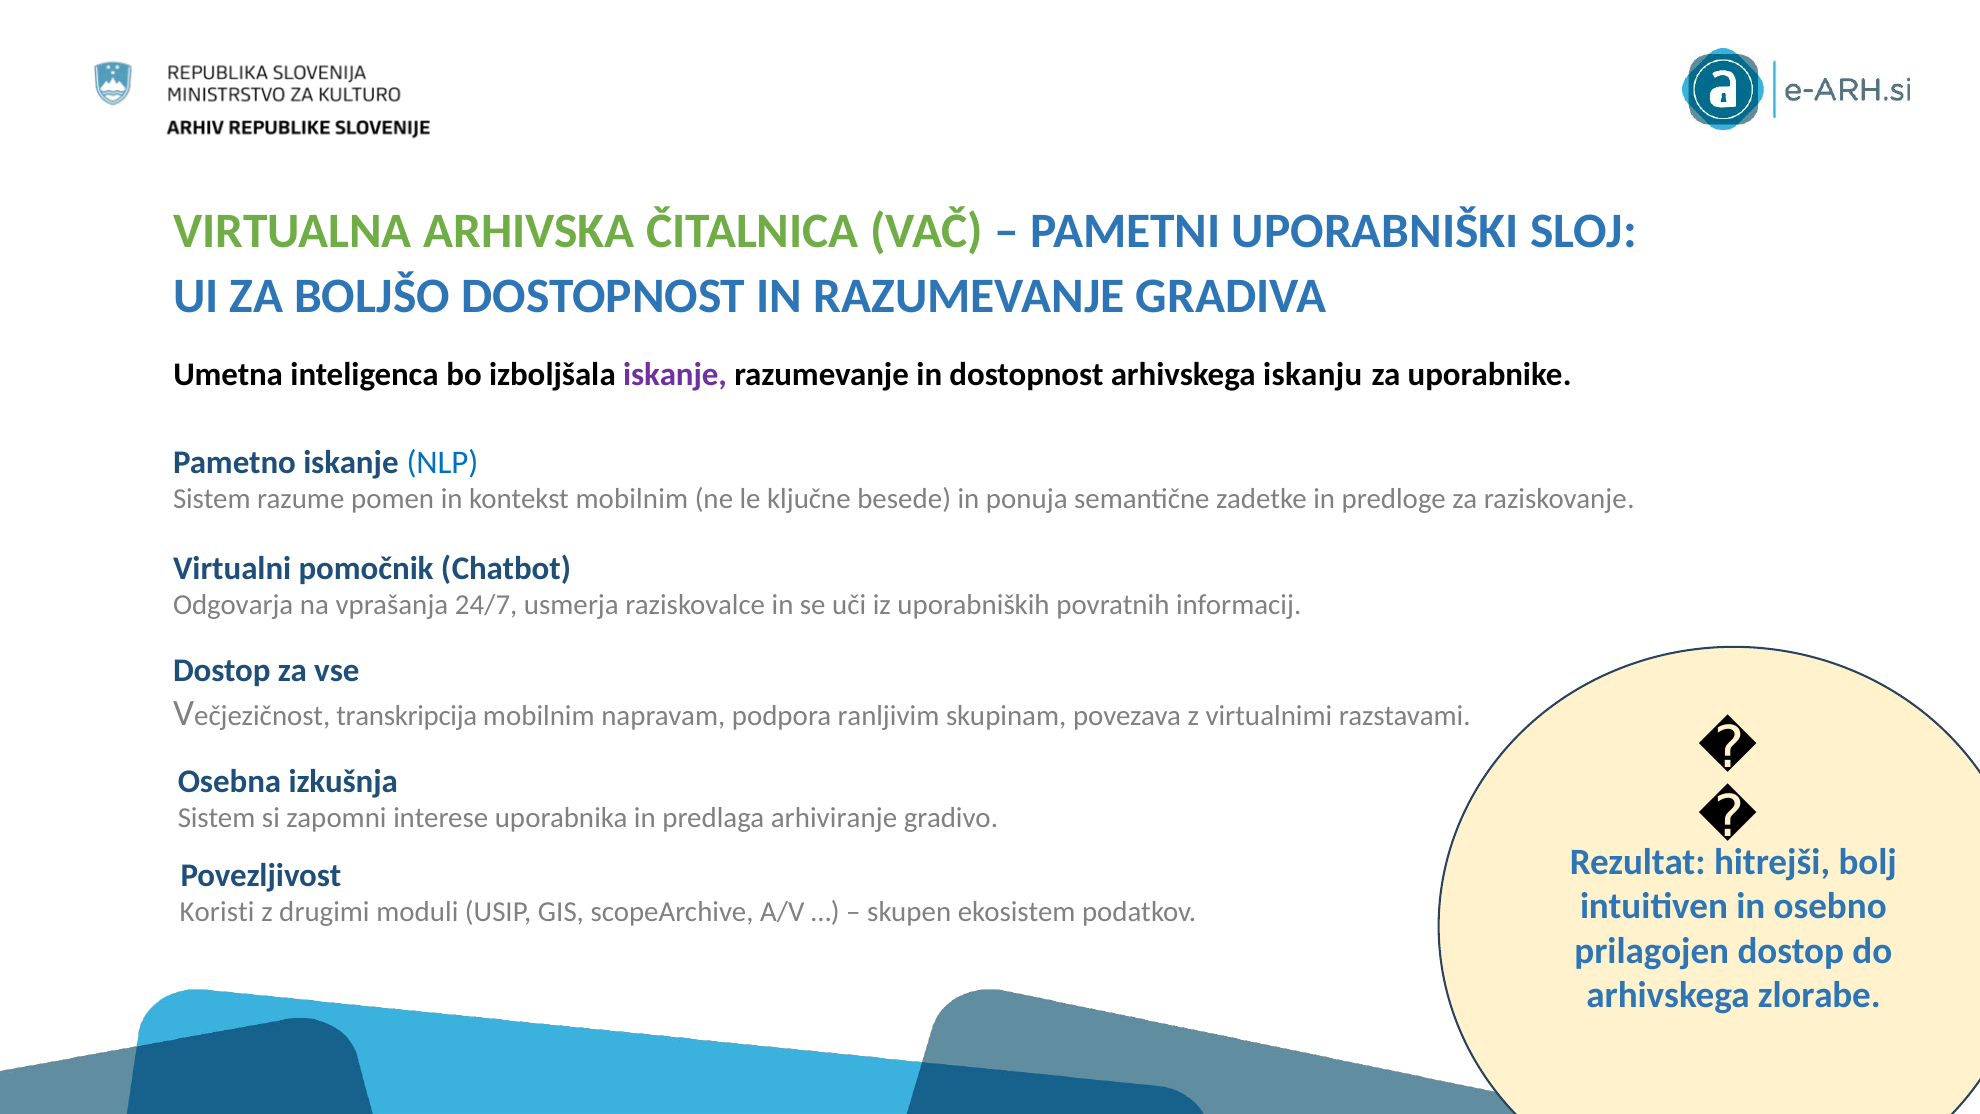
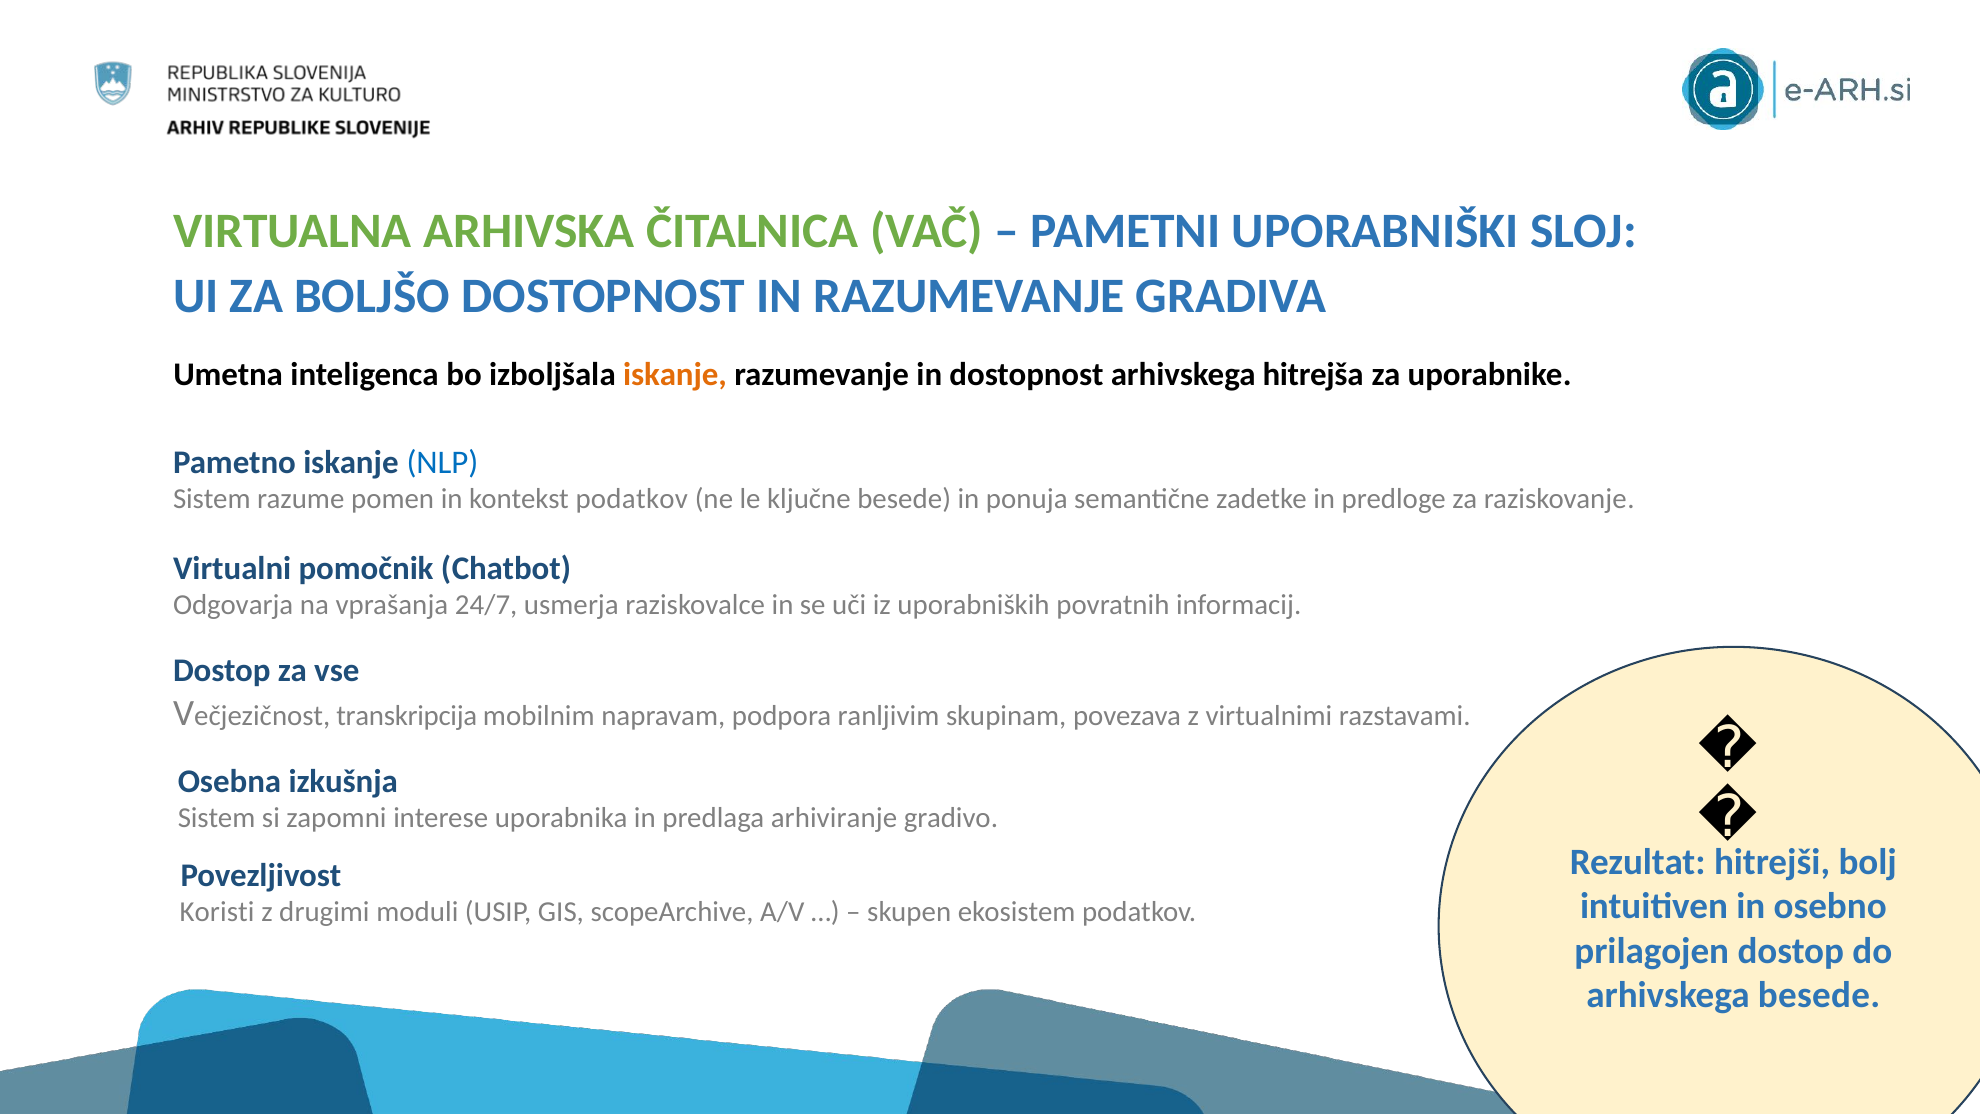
iskanje colour: purple -> orange (675, 374)
iskanju: iskanju -> hitrejša (1313, 374)
kontekst mobilnim: mobilnim -> podatkov (632, 499)
arhivskega zlorabe: zlorabe -> besede (1819, 995)
